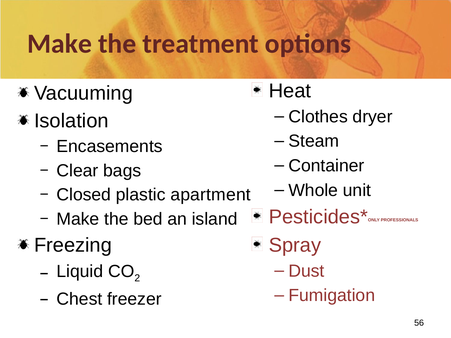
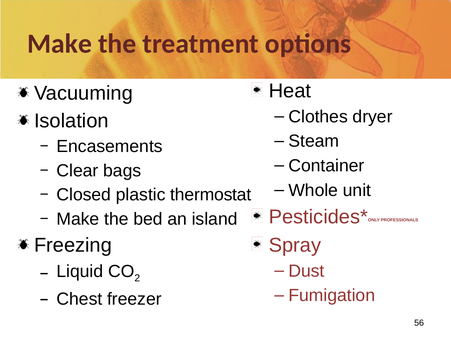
apartment: apartment -> thermostat (211, 195)
